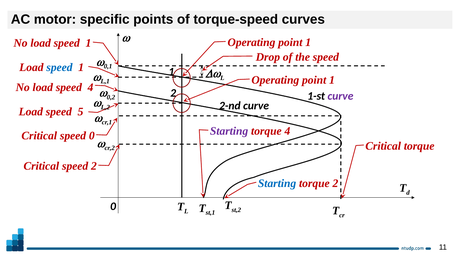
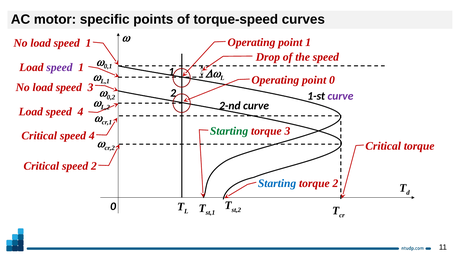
speed colour: blue -> purple (59, 68)
1: 1 -> 0 (332, 80)
speed 4: 4 -> 3 (91, 87)
Load speed 5: 5 -> 4 (80, 112)
Starting colour: purple -> green (229, 131)
torque 4: 4 -> 3 (287, 131)
Critical speed 0: 0 -> 4 (92, 136)
